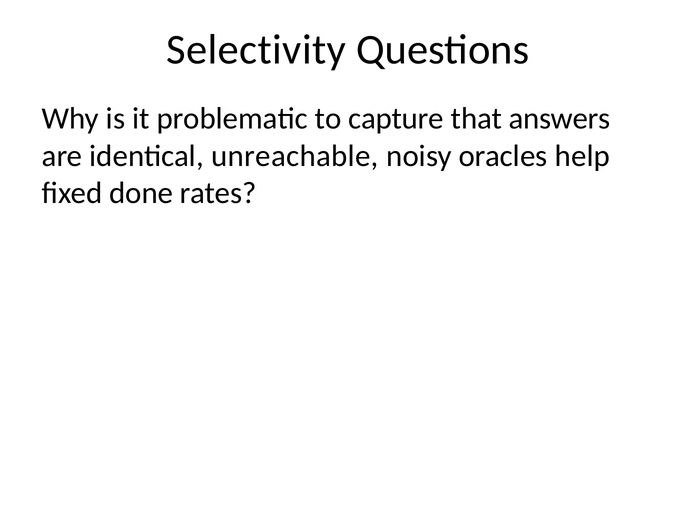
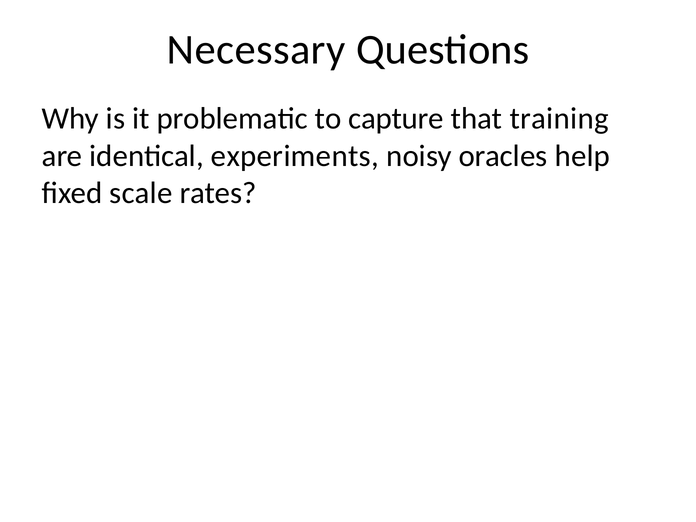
Selectivity: Selectivity -> Necessary (256, 50)
answers: answers -> training (559, 119)
unreachable: unreachable -> experiments (295, 156)
done: done -> scale (141, 193)
